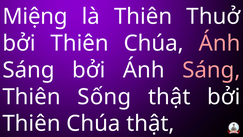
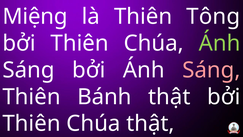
Thuở: Thuở -> Tông (213, 16)
Ánh colour: pink -> light green (219, 43)
Sống: Sống -> Bánh (104, 97)
